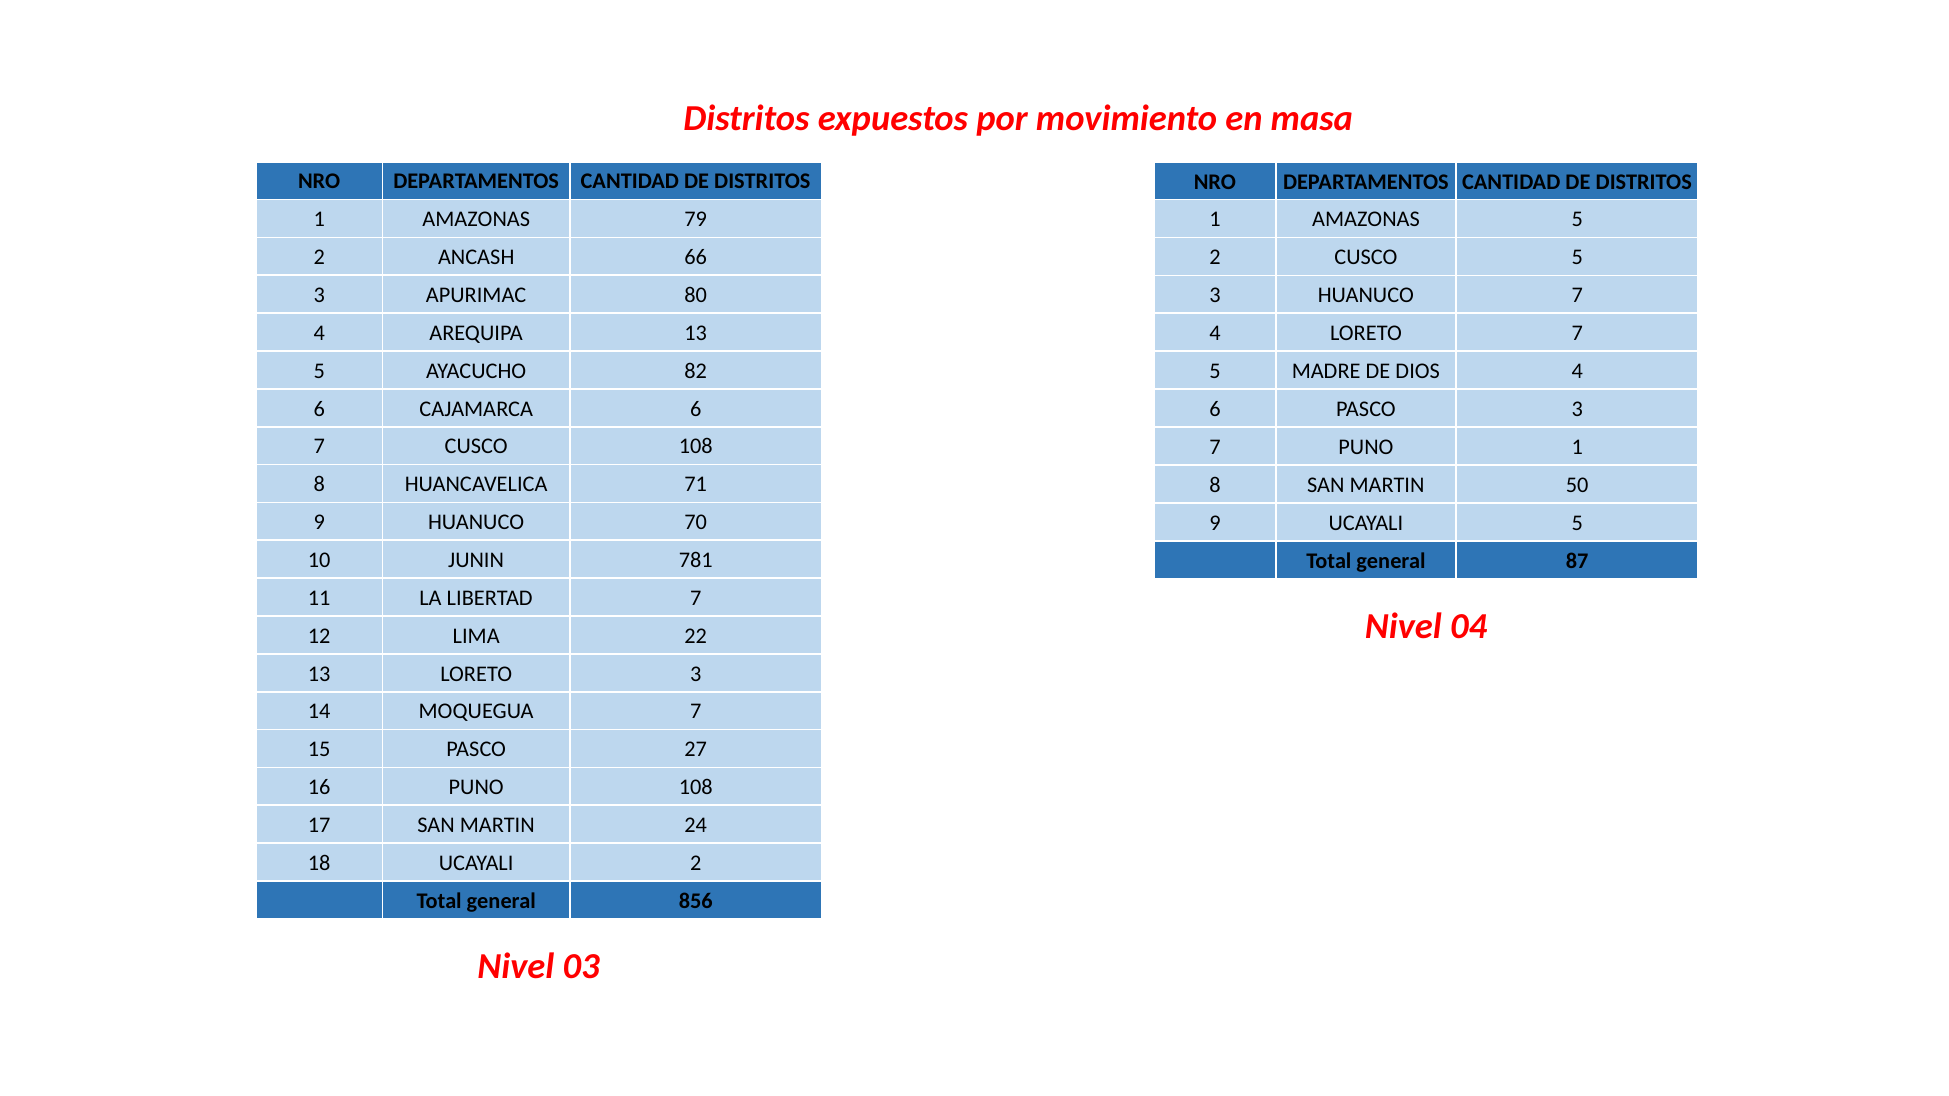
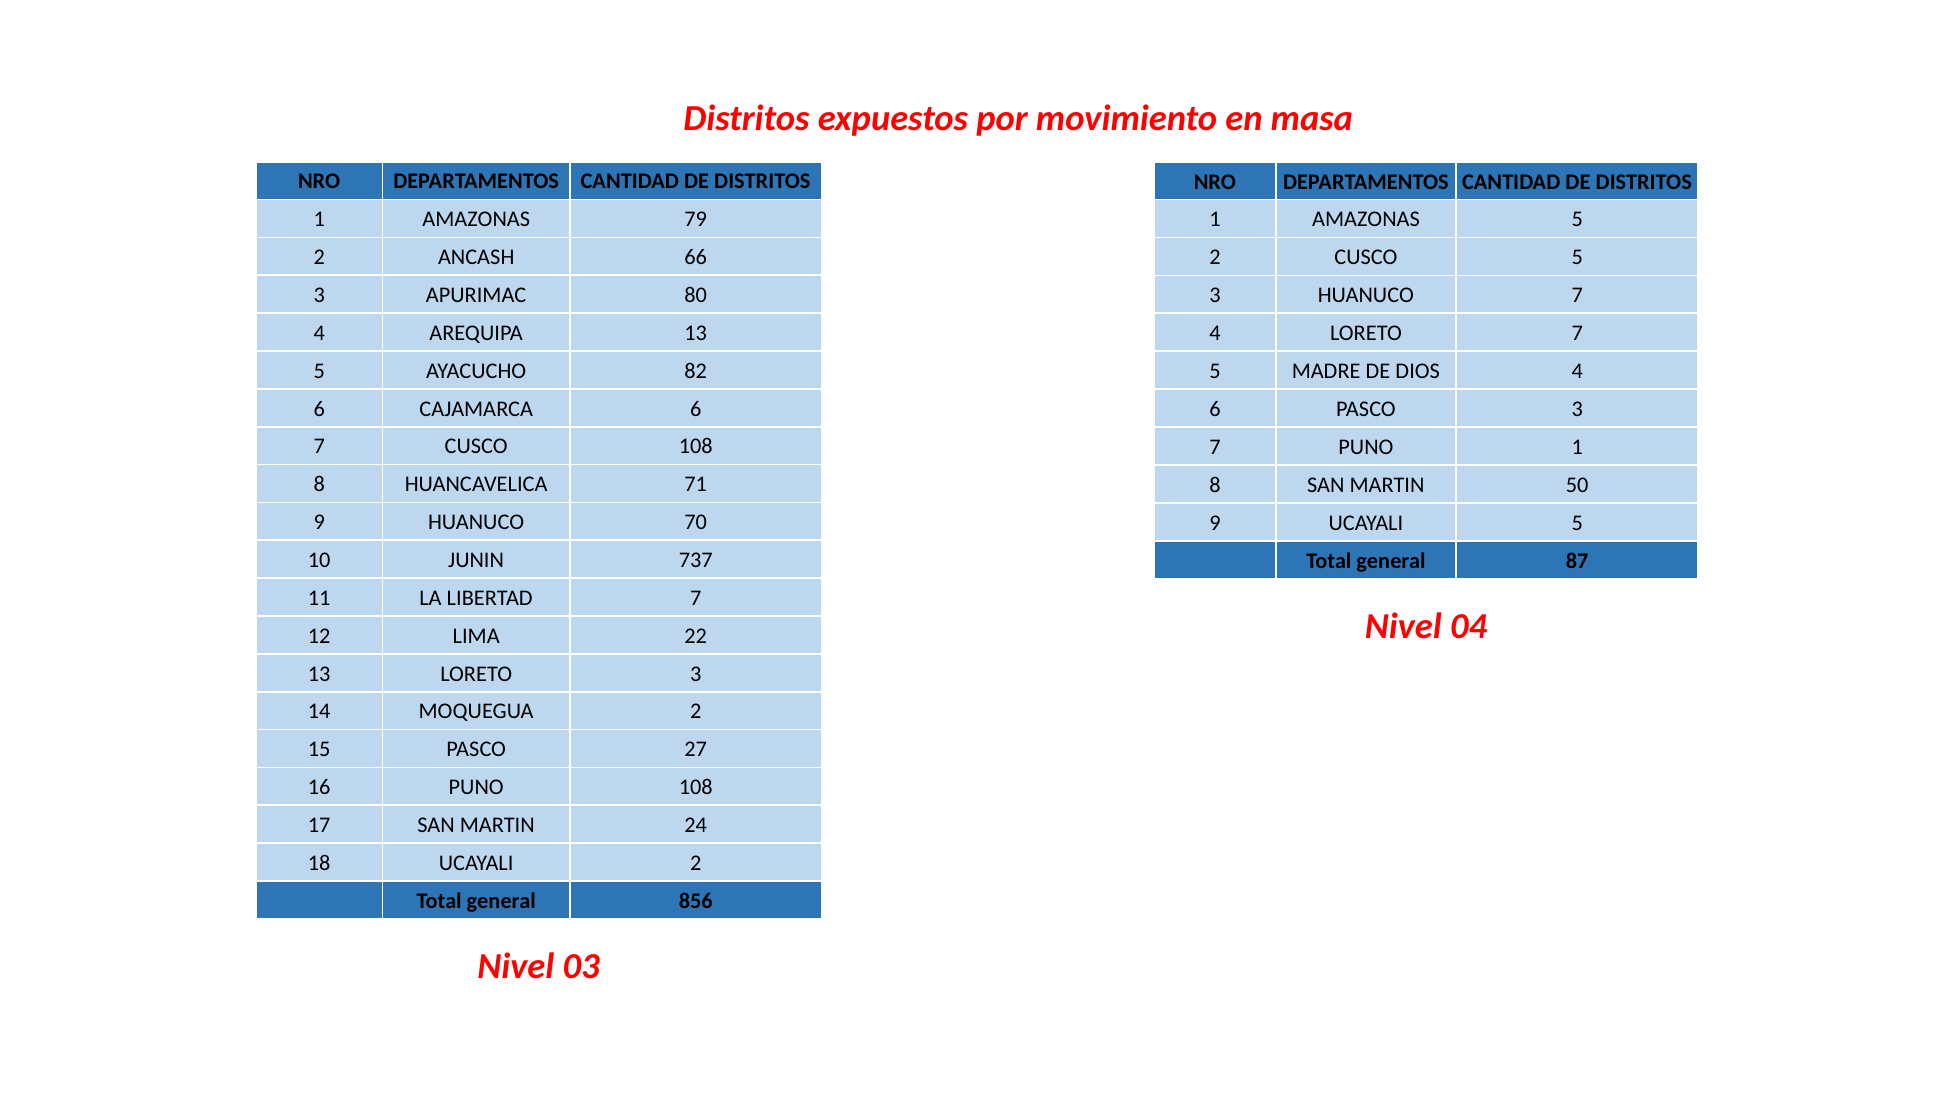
781: 781 -> 737 (696, 560)
MOQUEGUA 7: 7 -> 2 (696, 712)
